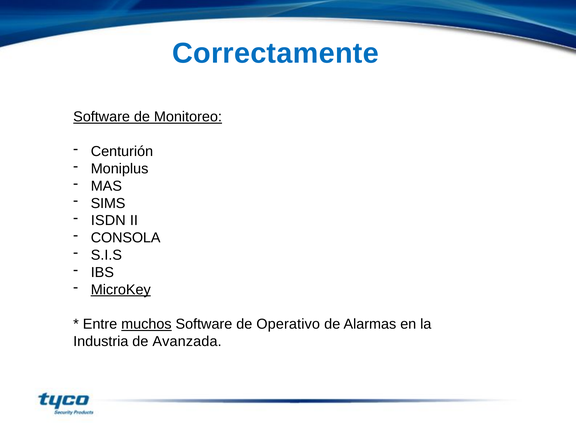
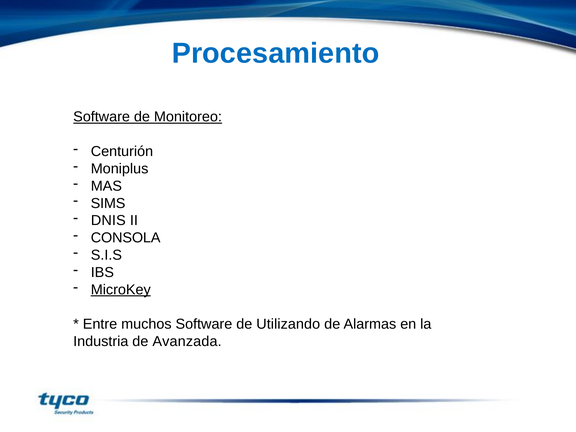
Correctamente: Correctamente -> Procesamiento (276, 53)
ISDN: ISDN -> DNIS (108, 221)
muchos underline: present -> none (146, 324)
Operativo: Operativo -> Utilizando (288, 324)
